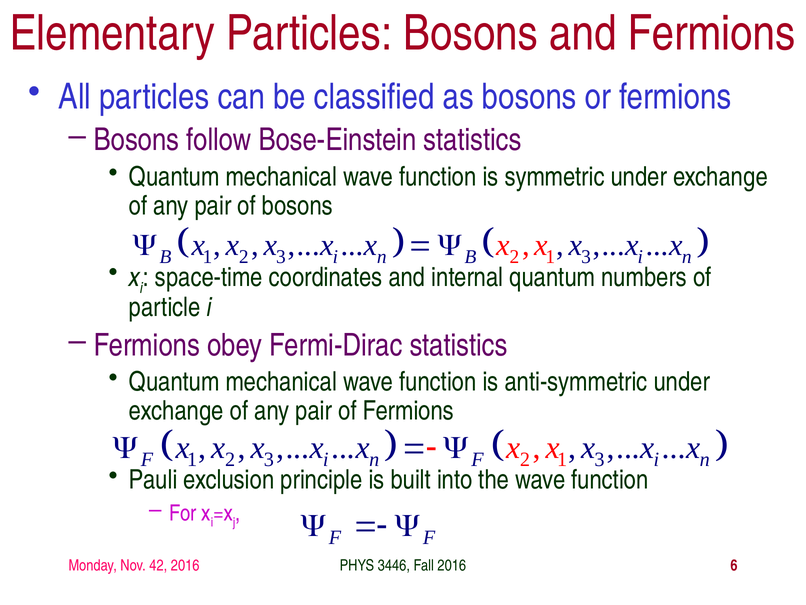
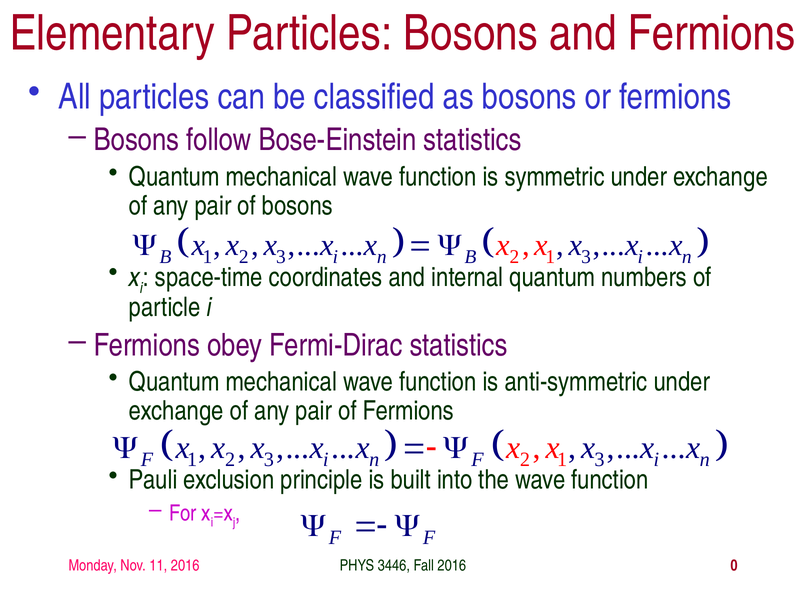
42: 42 -> 11 (158, 565)
6: 6 -> 0 (734, 565)
